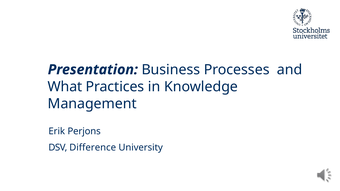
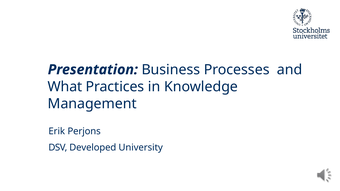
Difference: Difference -> Developed (93, 148)
